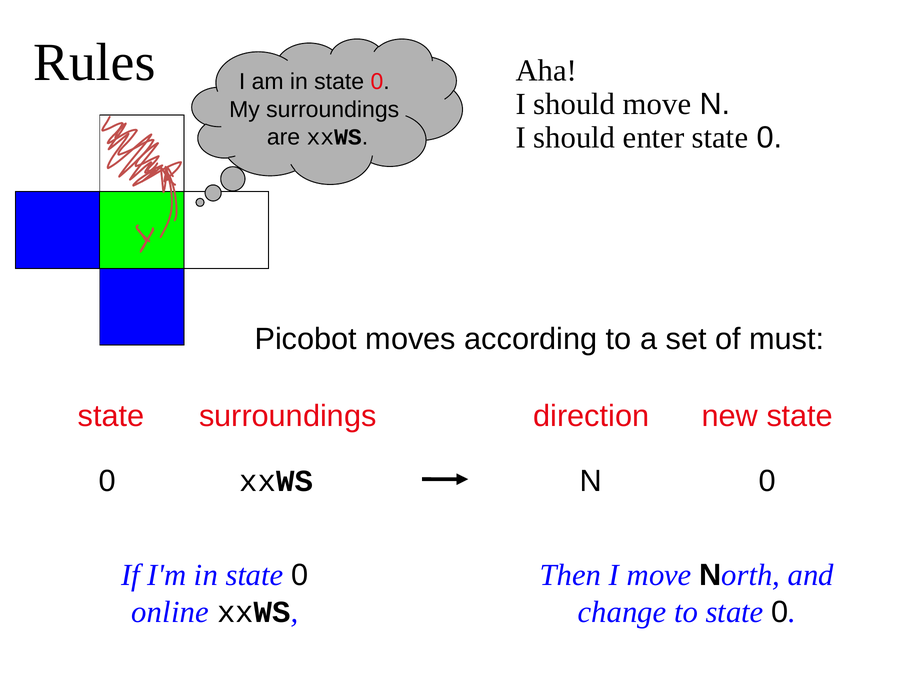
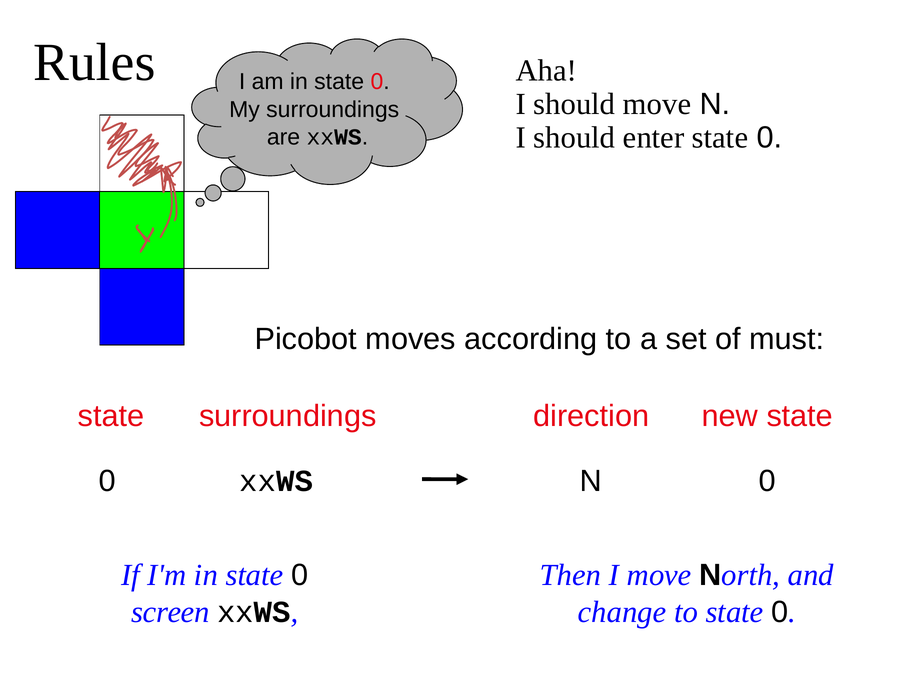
online: online -> screen (170, 613)
